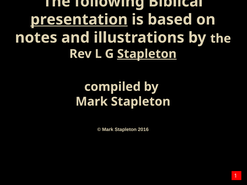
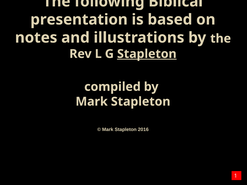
presentation underline: present -> none (79, 20)
